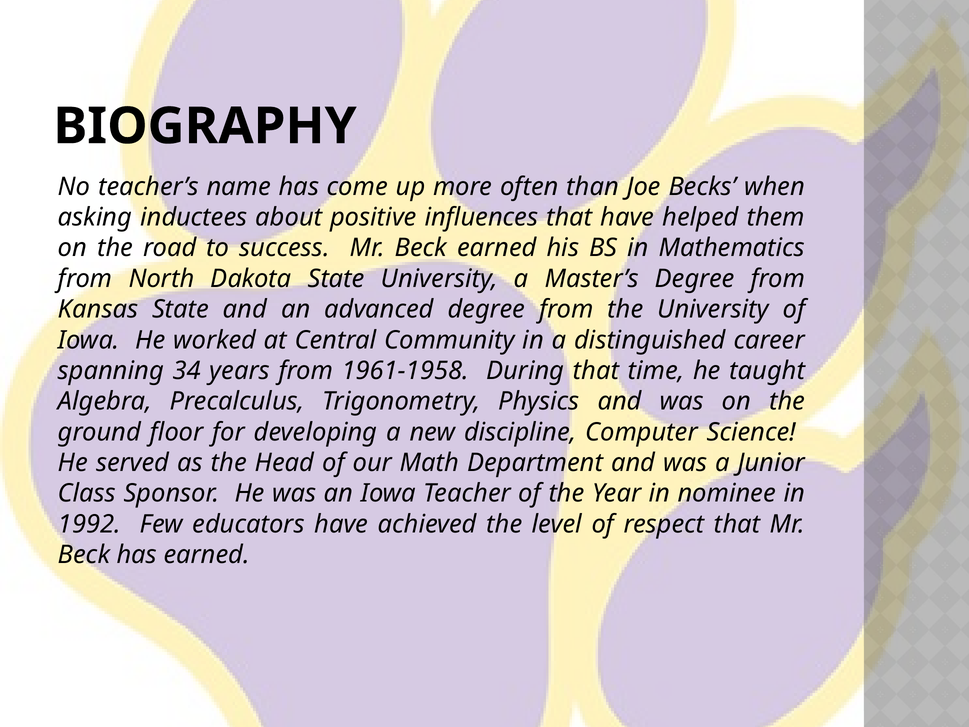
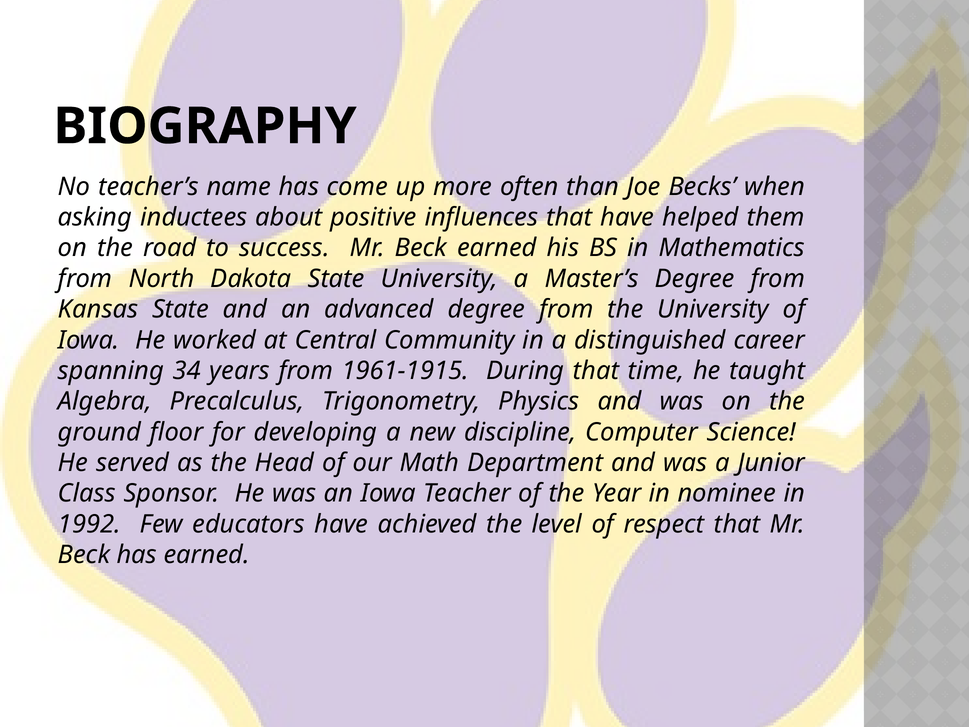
1961-1958: 1961-1958 -> 1961-1915 (405, 371)
